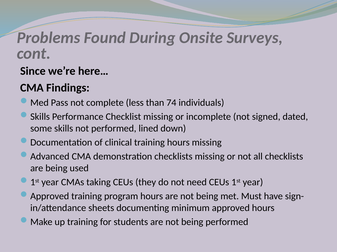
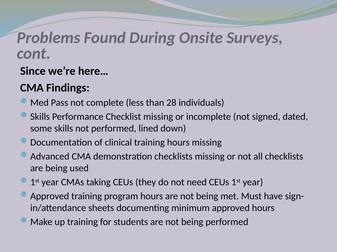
74: 74 -> 28 (171, 103)
